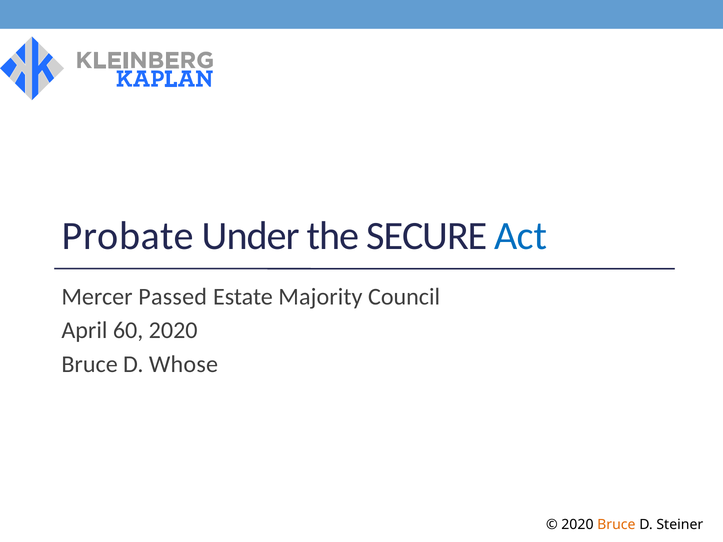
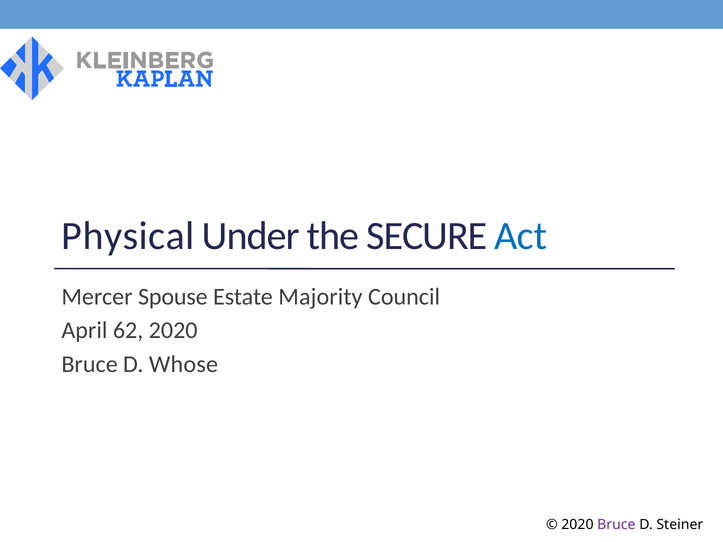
Probate: Probate -> Physical (128, 236)
Passed: Passed -> Spouse (173, 297)
60: 60 -> 62 (128, 331)
Bruce colour: orange -> purple (616, 525)
